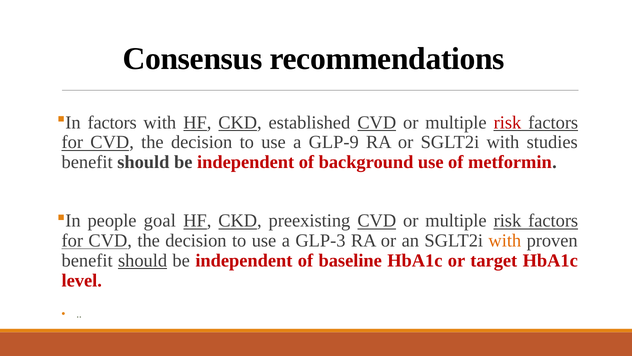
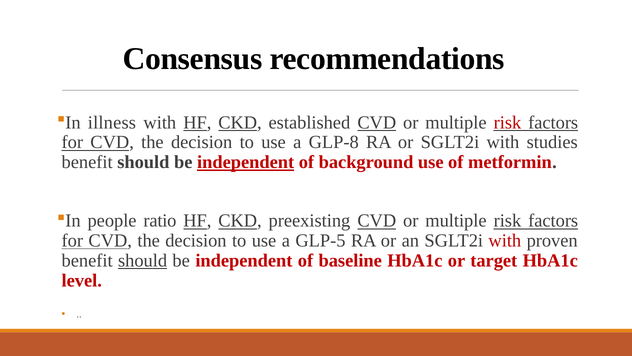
factors: factors -> illness (112, 122)
GLP-9: GLP-9 -> GLP-8 (334, 142)
independent underline: none -> present (246, 162)
goal: goal -> ratio (160, 220)
GLP-3: GLP-3 -> GLP-5 (320, 240)
with colour: orange -> red (505, 240)
